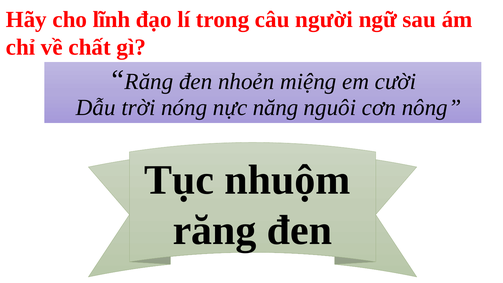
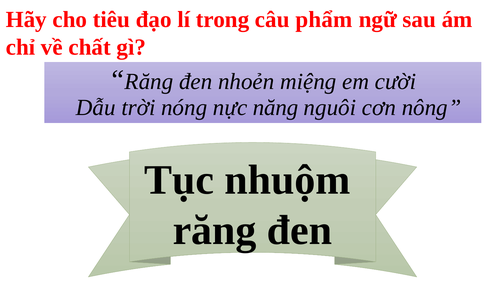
lĩnh: lĩnh -> tiêu (111, 19)
người: người -> phẩm (324, 19)
